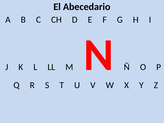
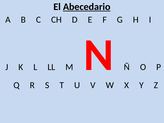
Abecedario underline: none -> present (87, 7)
